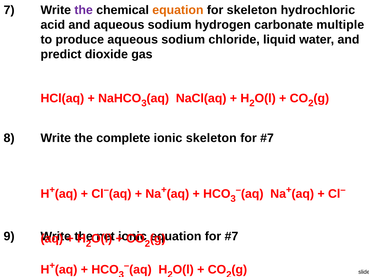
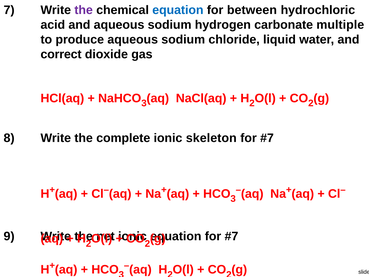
equation colour: orange -> blue (178, 10)
for skeleton: skeleton -> between (252, 10)
predict: predict -> correct (61, 54)
